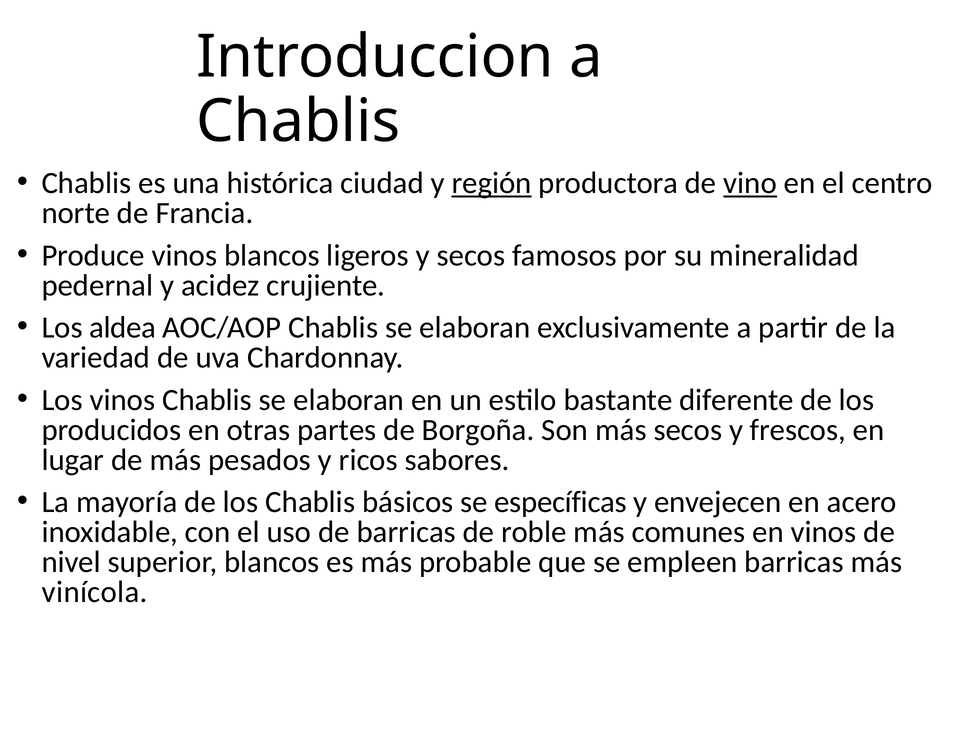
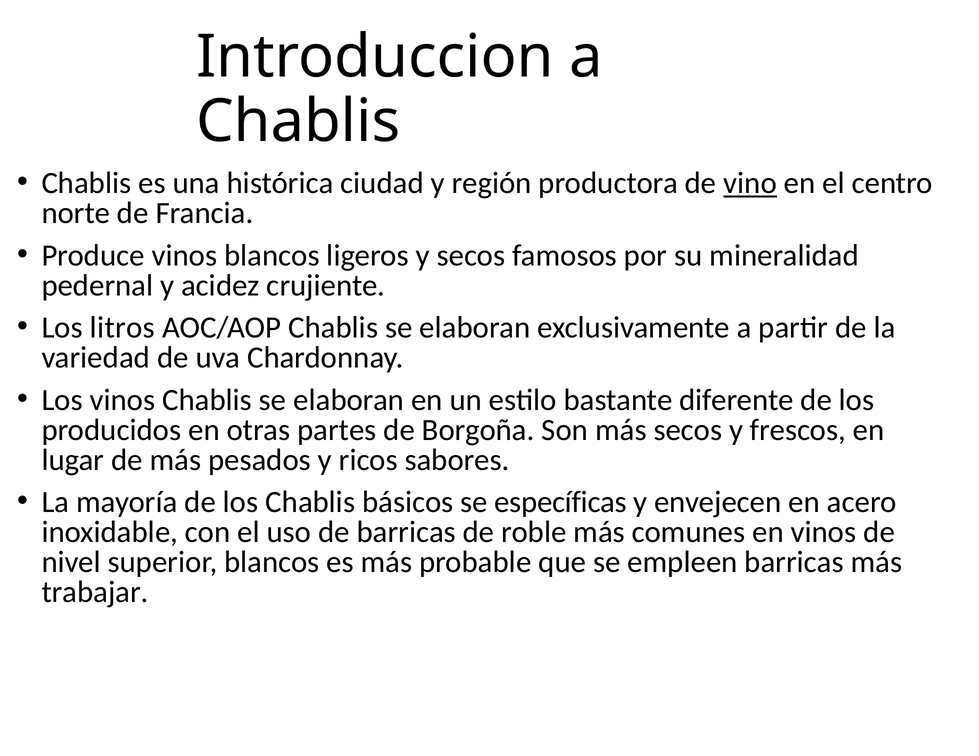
región underline: present -> none (492, 183)
aldea: aldea -> litros (122, 328)
vinícola: vinícola -> trabajar (95, 593)
